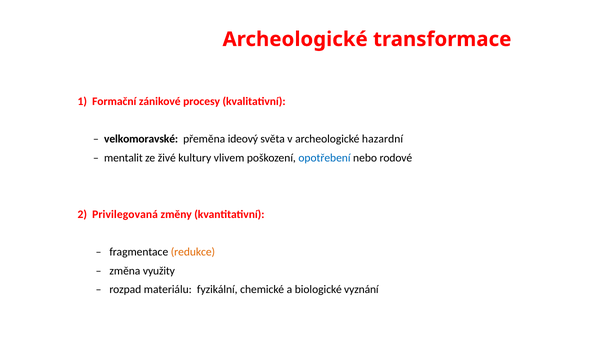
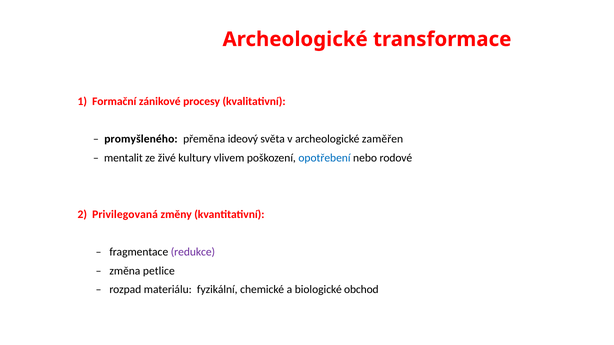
velkomoravské: velkomoravské -> promyšleného (141, 139)
hazardní: hazardní -> zaměřen (383, 139)
redukce colour: orange -> purple (193, 252)
využity: využity -> petlice (159, 271)
vyznání: vyznání -> obchod (361, 290)
